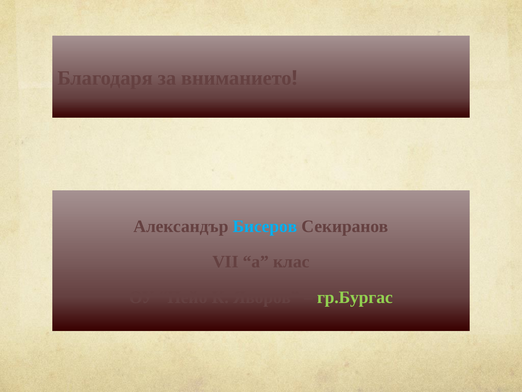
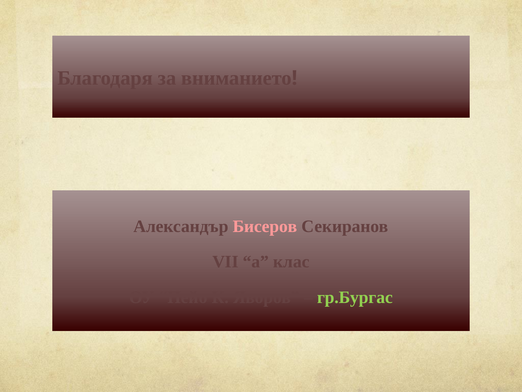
Бисеров colour: light blue -> pink (265, 226)
